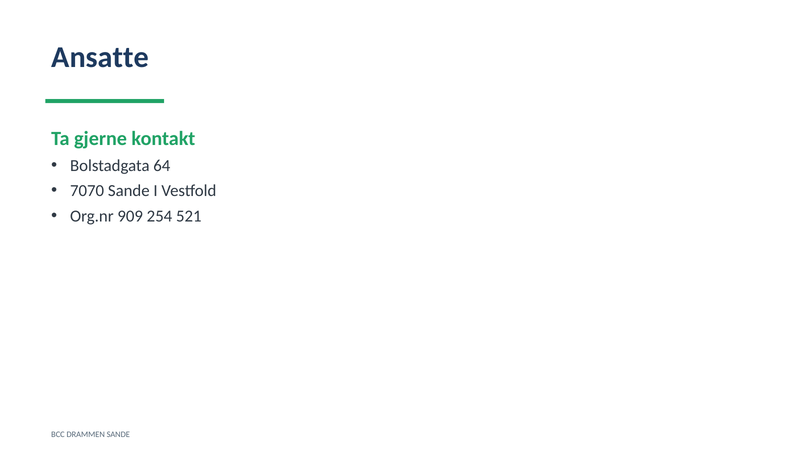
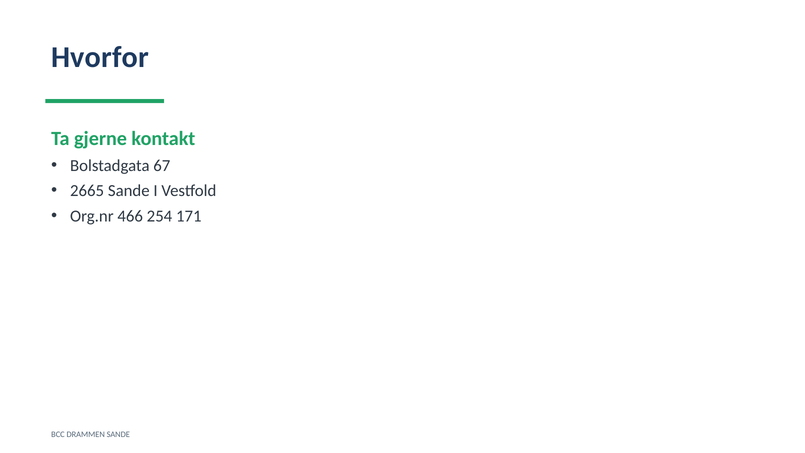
Ansatte: Ansatte -> Hvorfor (100, 57)
64: 64 -> 67 (162, 166)
7070: 7070 -> 2665 (87, 191)
909: 909 -> 466 (130, 216)
521: 521 -> 171 (189, 216)
